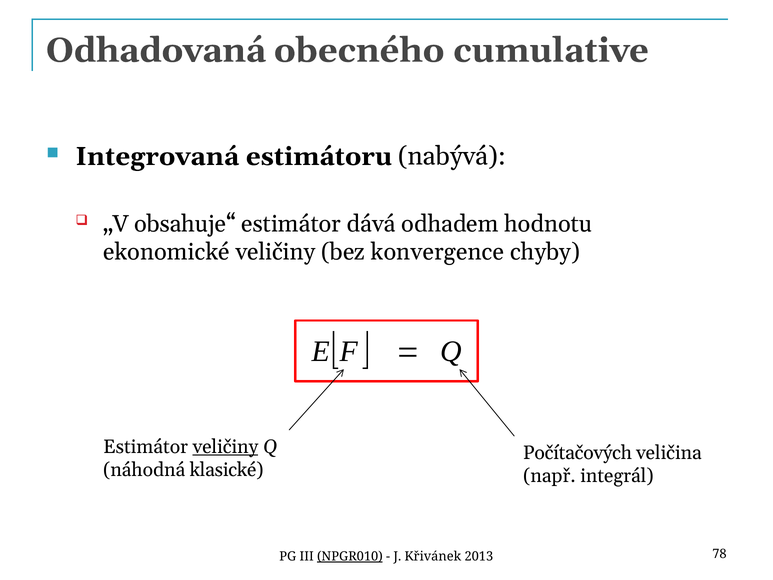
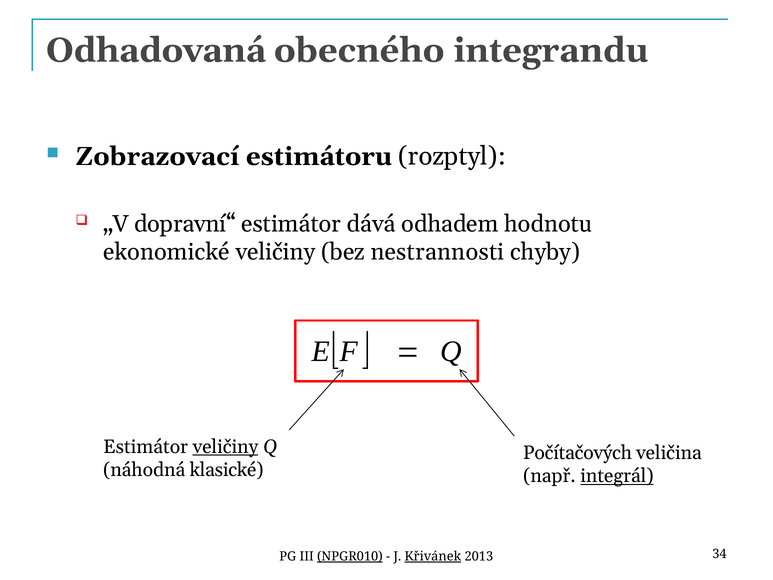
cumulative: cumulative -> integrandu (551, 50)
Integrovaná: Integrovaná -> Zobrazovací (157, 156)
nabývá: nabývá -> rozptyl (452, 156)
obsahuje“: obsahuje“ -> dopravní“ (185, 224)
konvergence: konvergence -> nestrannosti (437, 252)
integrál underline: none -> present (617, 476)
Křivánek underline: none -> present (433, 556)
78: 78 -> 34 (719, 554)
